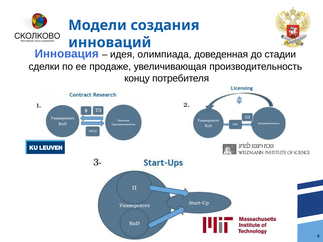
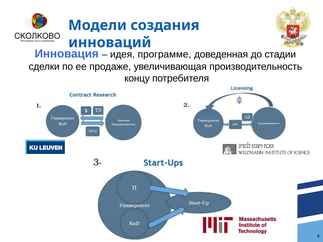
олимпиада: олимпиада -> программе (164, 55)
